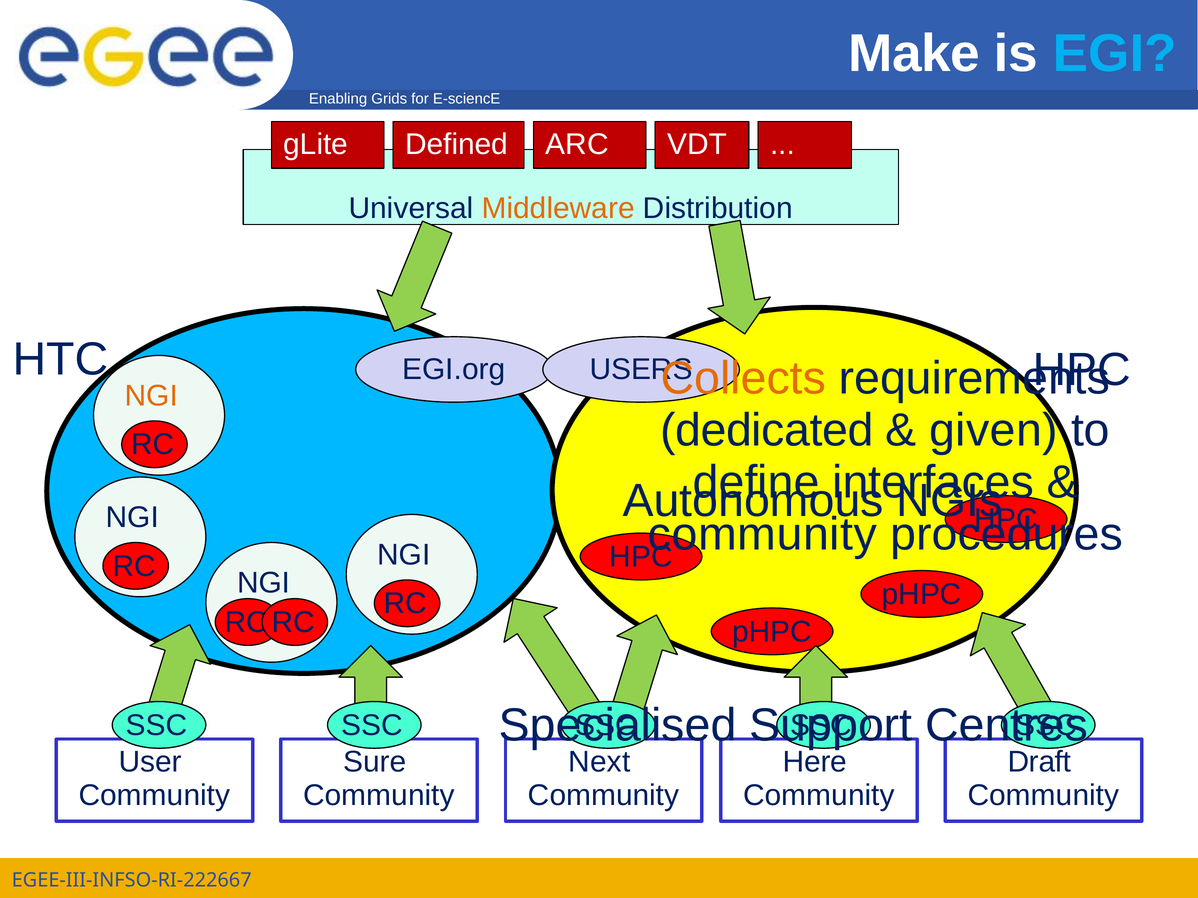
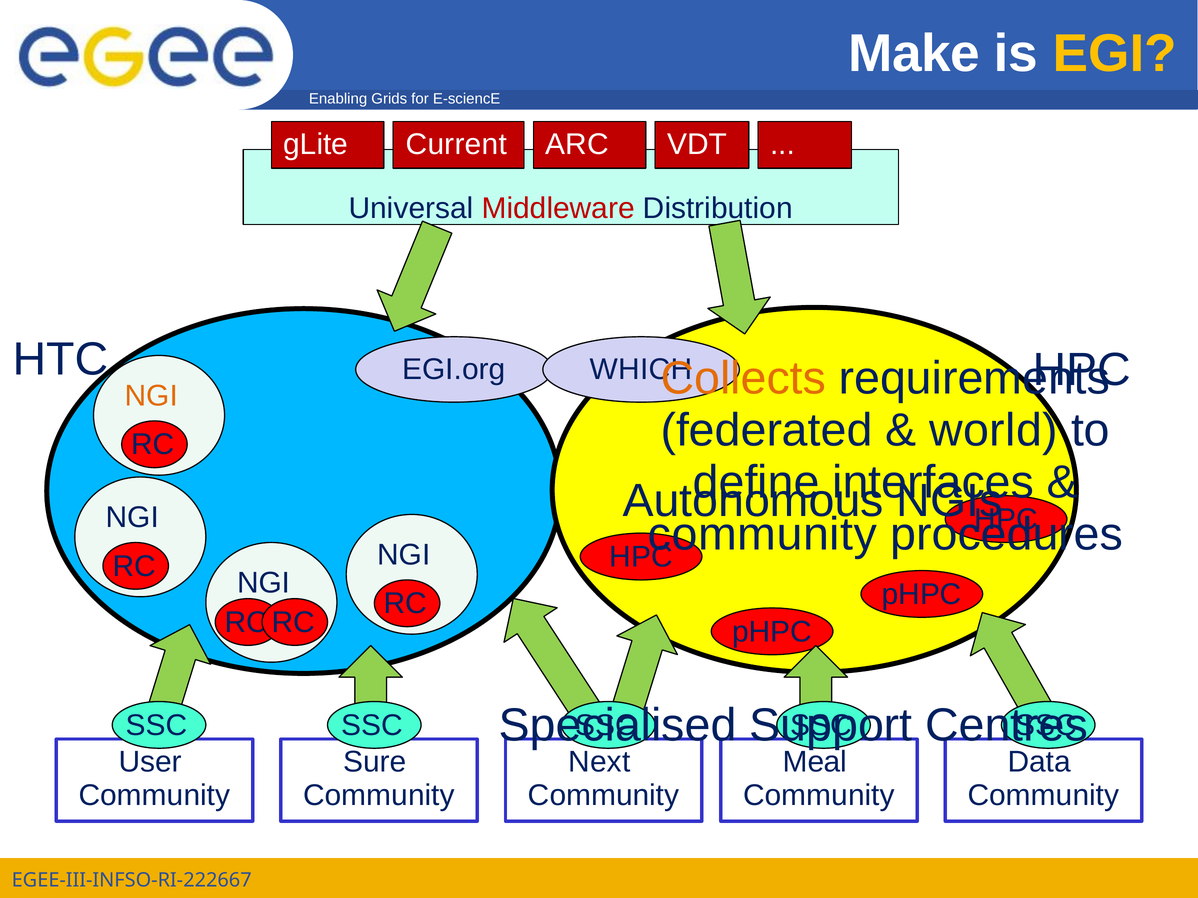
EGI colour: light blue -> yellow (1115, 54)
Defined: Defined -> Current (456, 144)
Middleware colour: orange -> red (558, 208)
USERS: USERS -> WHICH (641, 369)
dedicated: dedicated -> federated (767, 430)
given: given -> world (993, 430)
Here: Here -> Meal (815, 762)
Draft: Draft -> Data (1039, 762)
